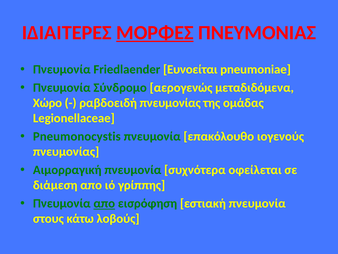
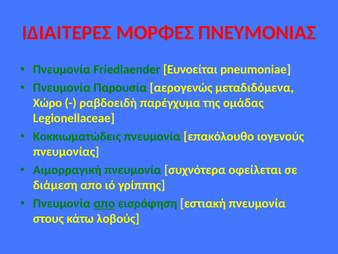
ΜΟΡΦΕΣ underline: present -> none (155, 33)
Σύνδρομο: Σύνδρομο -> Παρουσία (120, 88)
ραβδοειδή πνευμονίας: πνευμονίας -> παρέγχυμα (170, 103)
Pneumonocystis: Pneumonocystis -> Κοκκιωματώδεις (77, 136)
